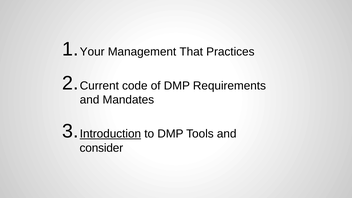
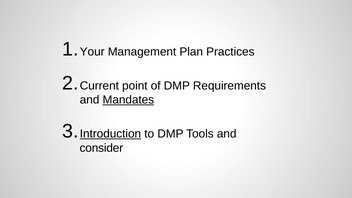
That: That -> Plan (191, 52)
code: code -> point (135, 86)
Mandates underline: none -> present (128, 100)
